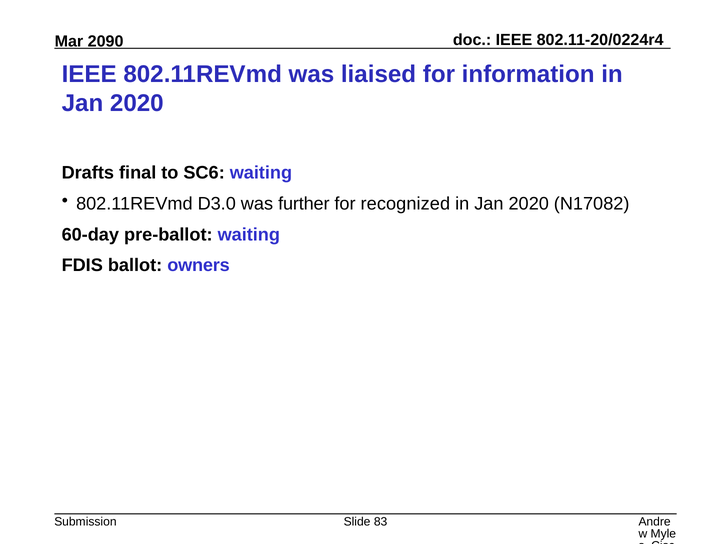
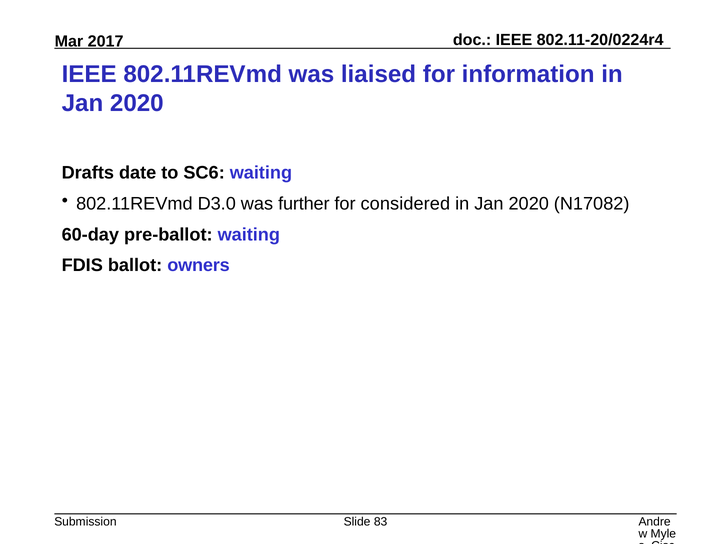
2090: 2090 -> 2017 (106, 41)
final: final -> date (138, 173)
recognized: recognized -> considered (405, 204)
